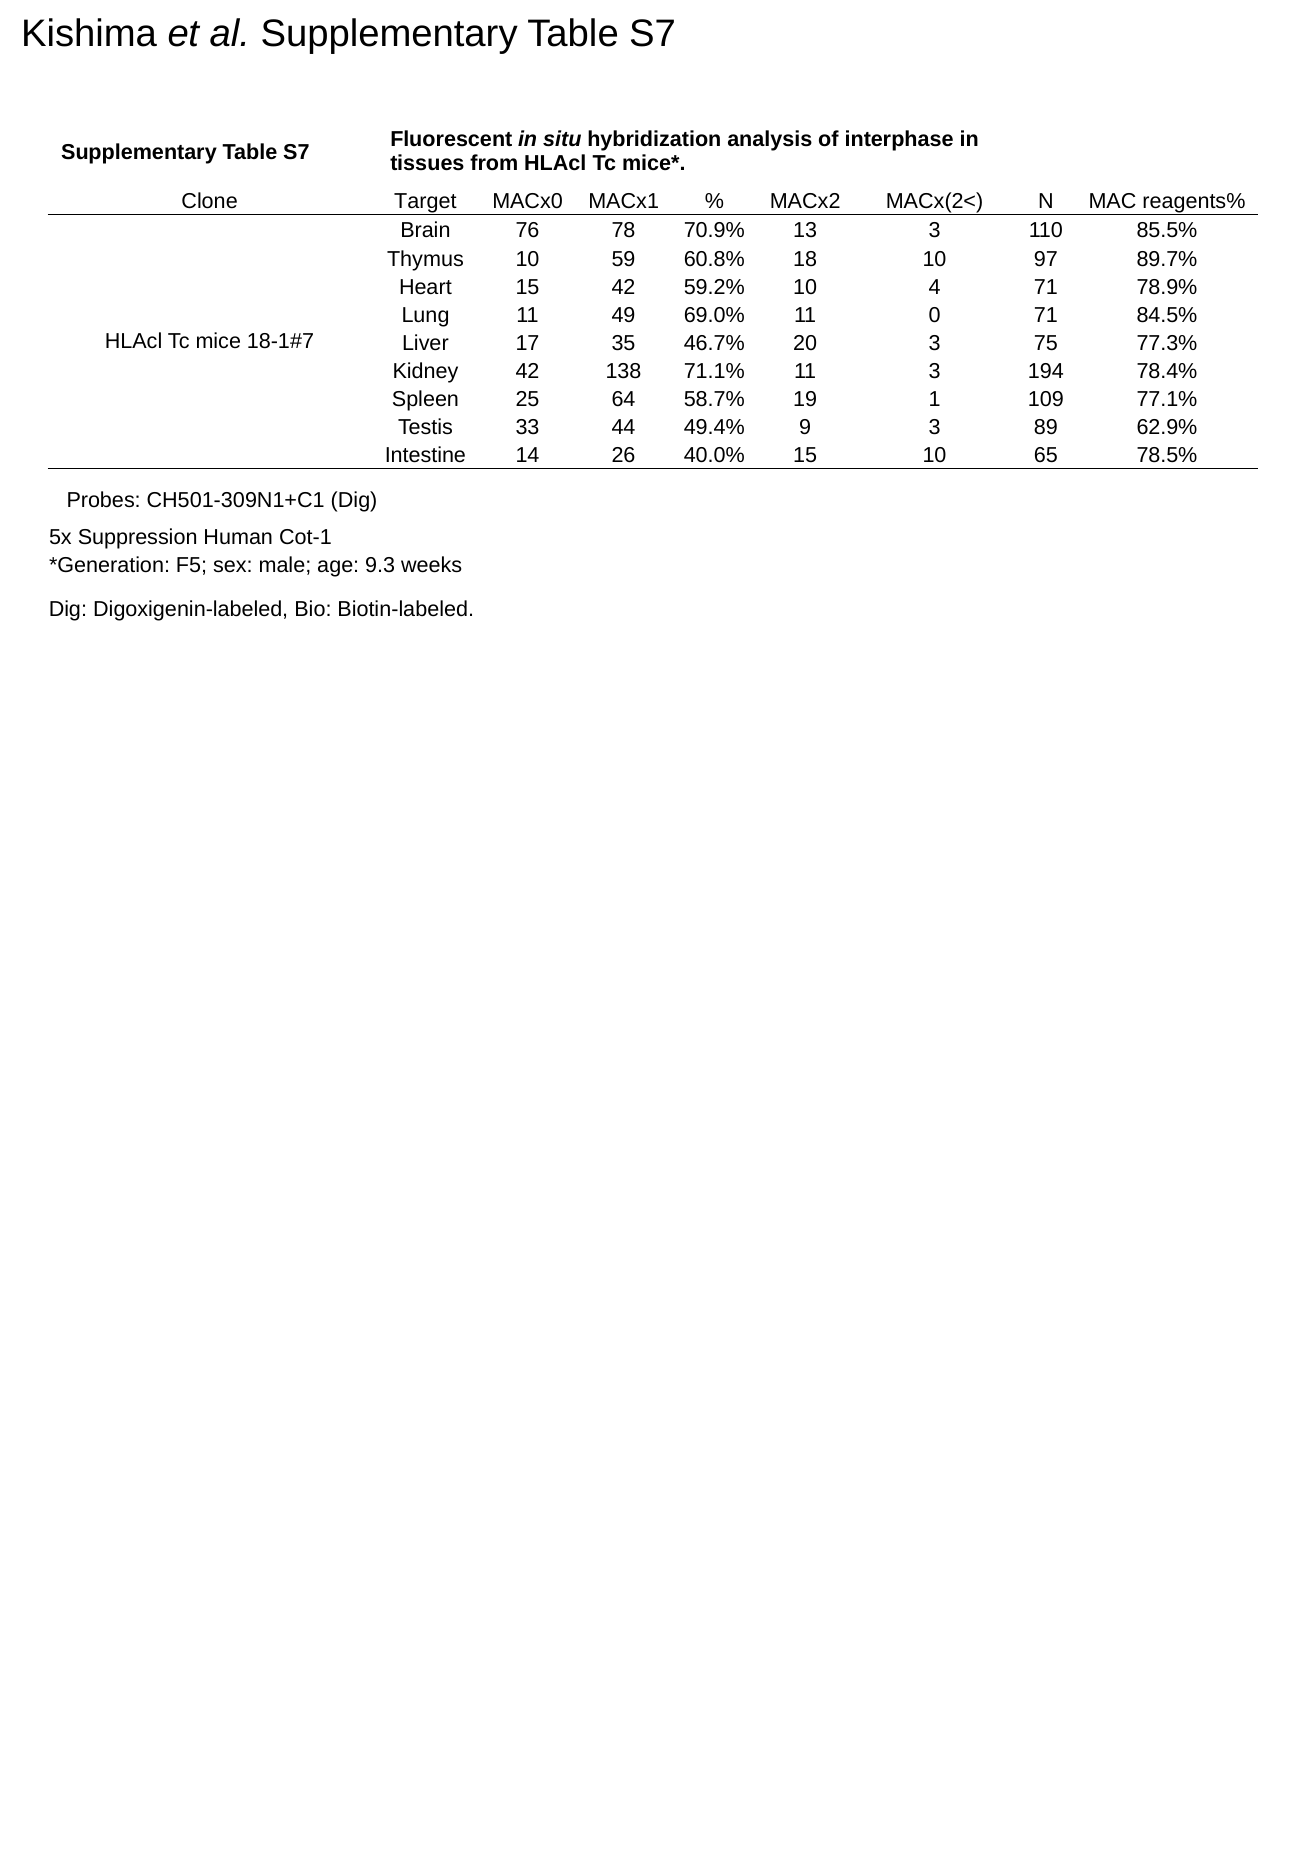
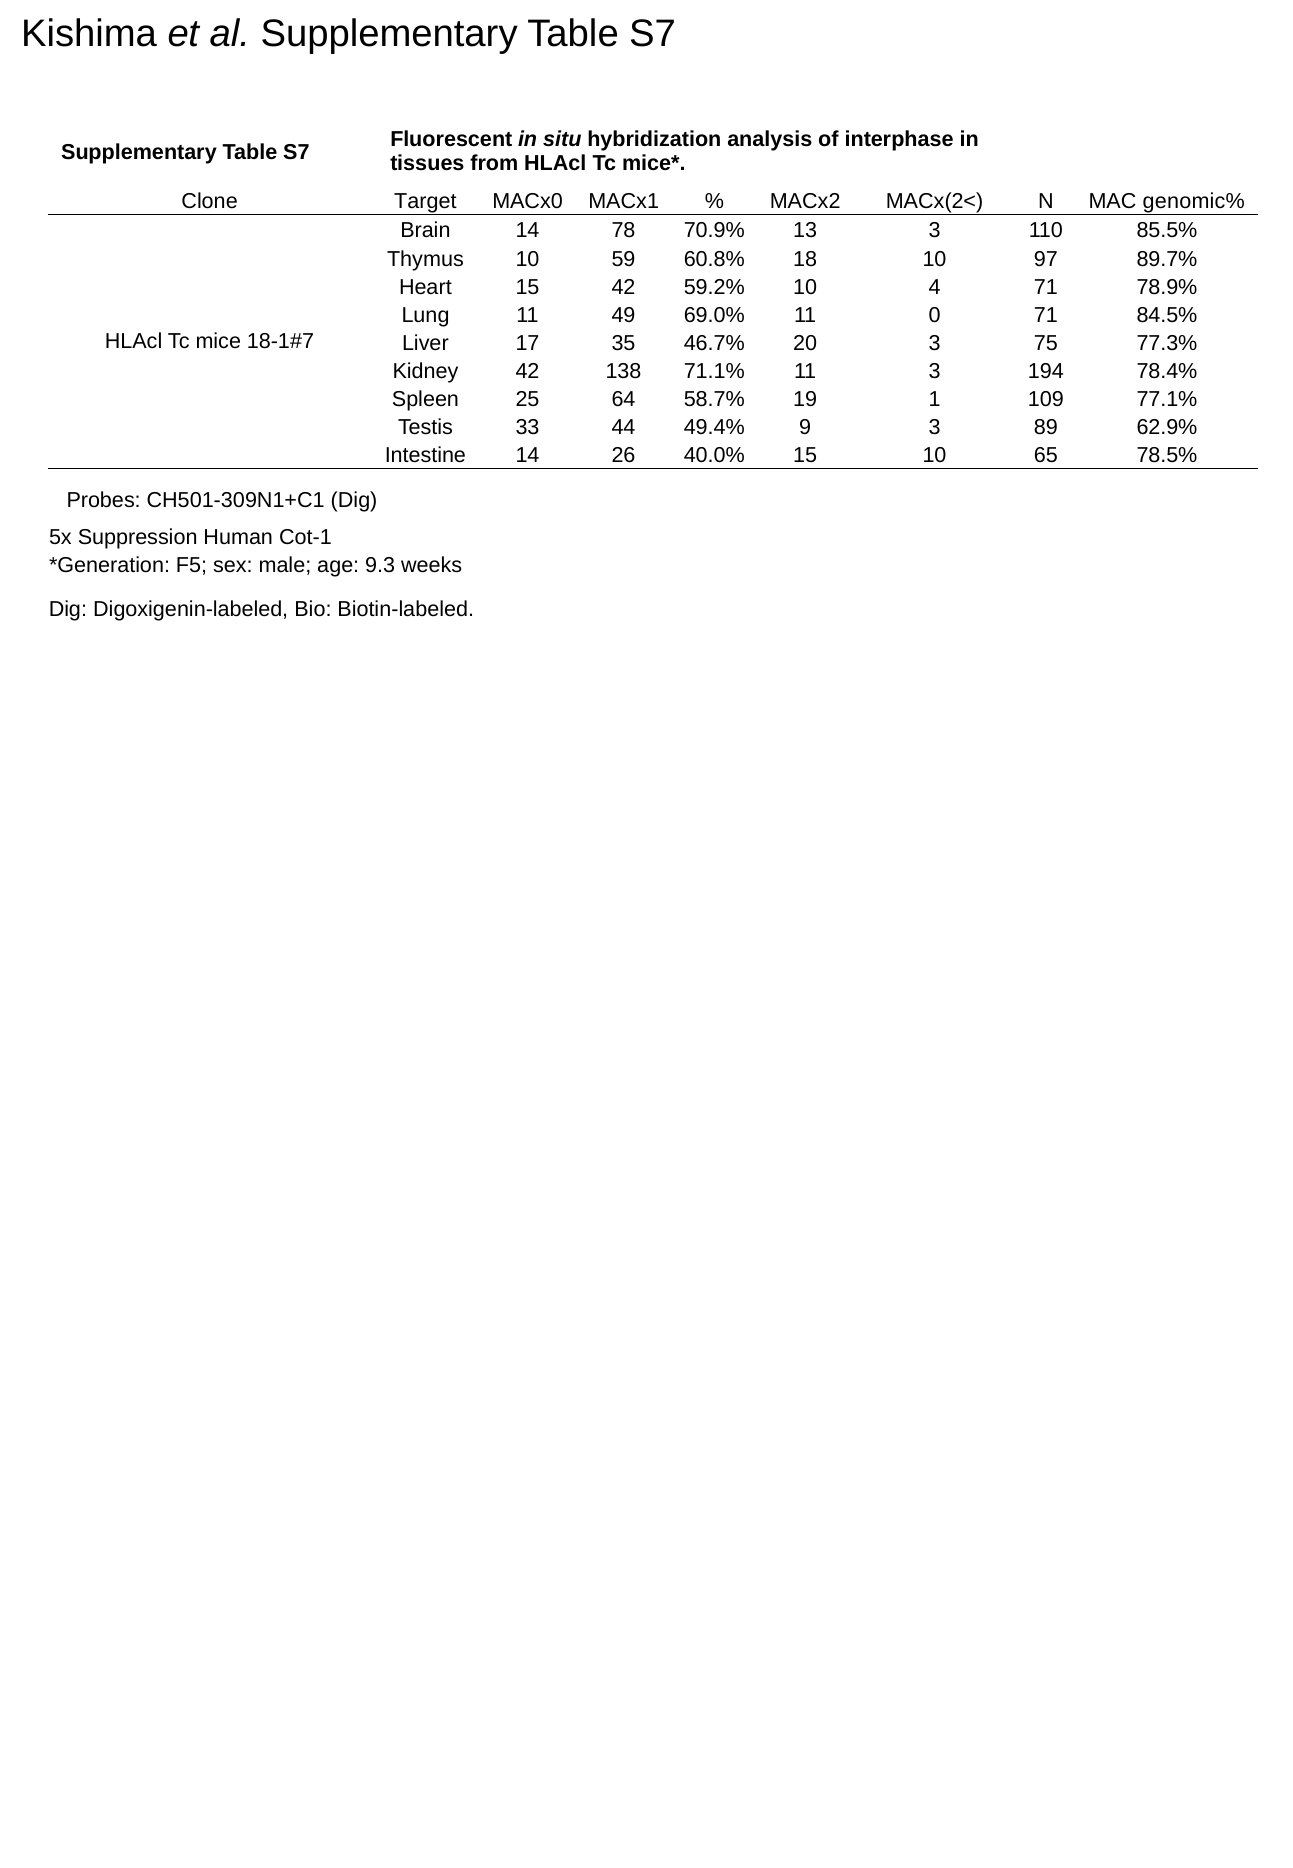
reagents%: reagents% -> genomic% (1194, 201)
Brain 76: 76 -> 14 (528, 230)
